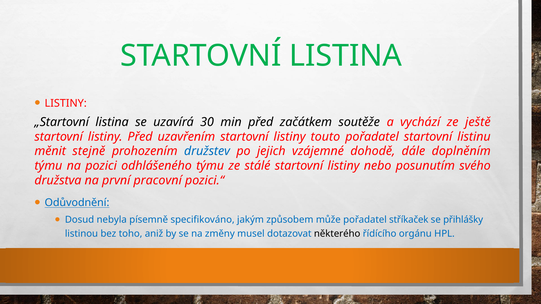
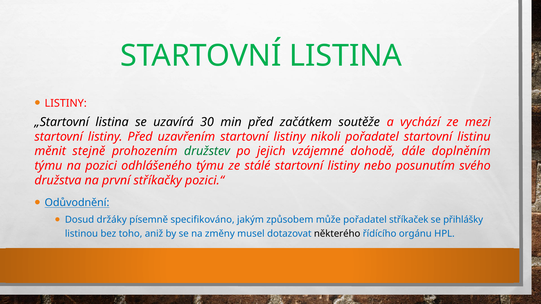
ještě: ještě -> mezi (478, 122)
touto: touto -> nikoli (325, 137)
družstev colour: blue -> green (207, 151)
pracovní: pracovní -> stříkačky (158, 180)
nebyla: nebyla -> držáky (112, 220)
